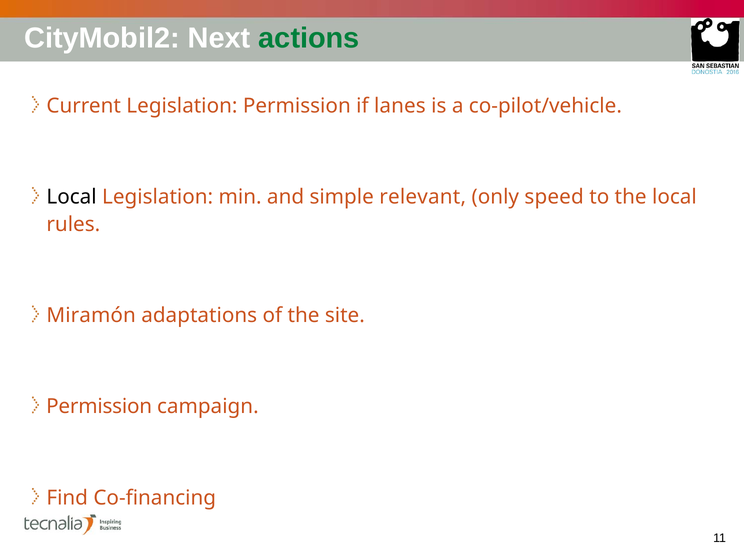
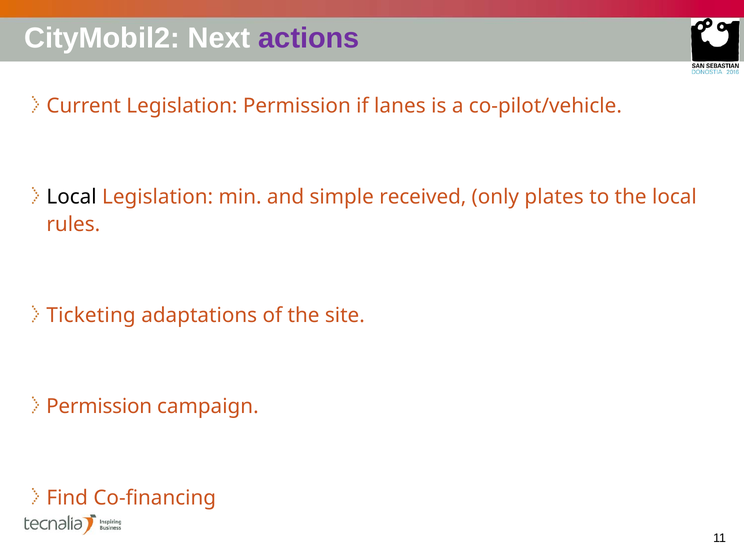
actions colour: green -> purple (309, 38)
relevant: relevant -> received (423, 197)
speed: speed -> plates (554, 197)
Miramón: Miramón -> Ticketing (91, 315)
